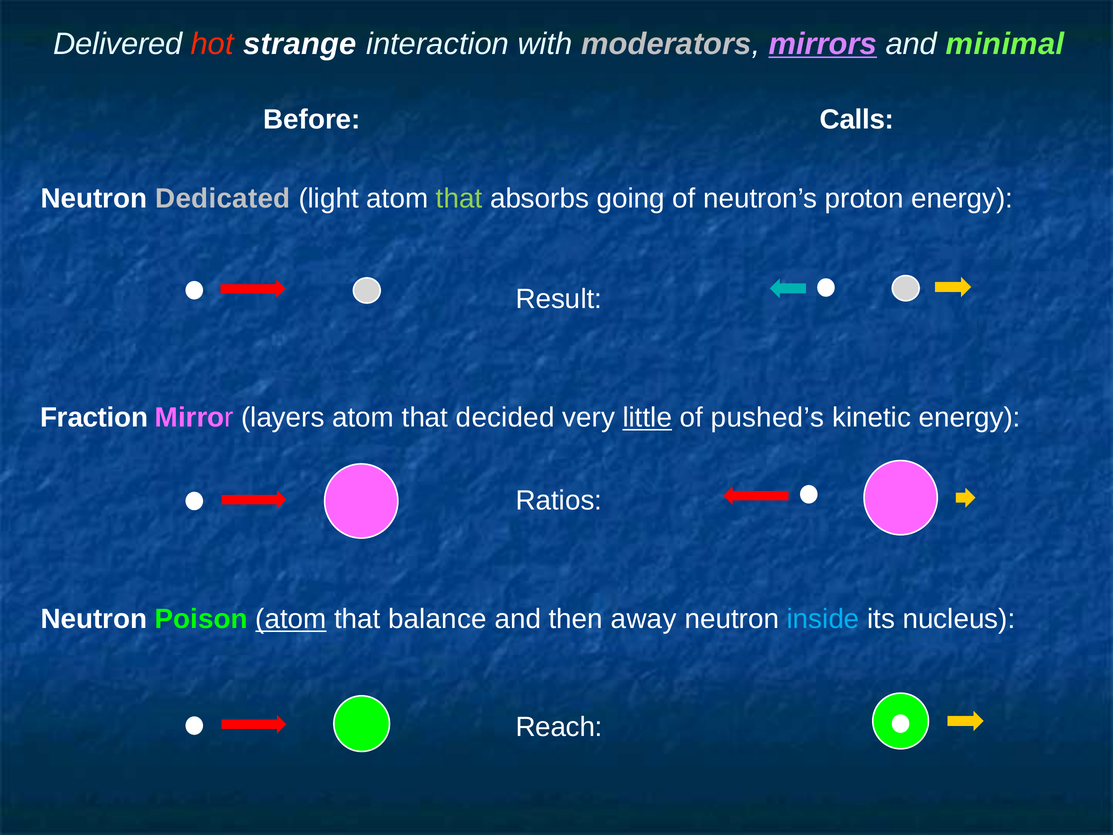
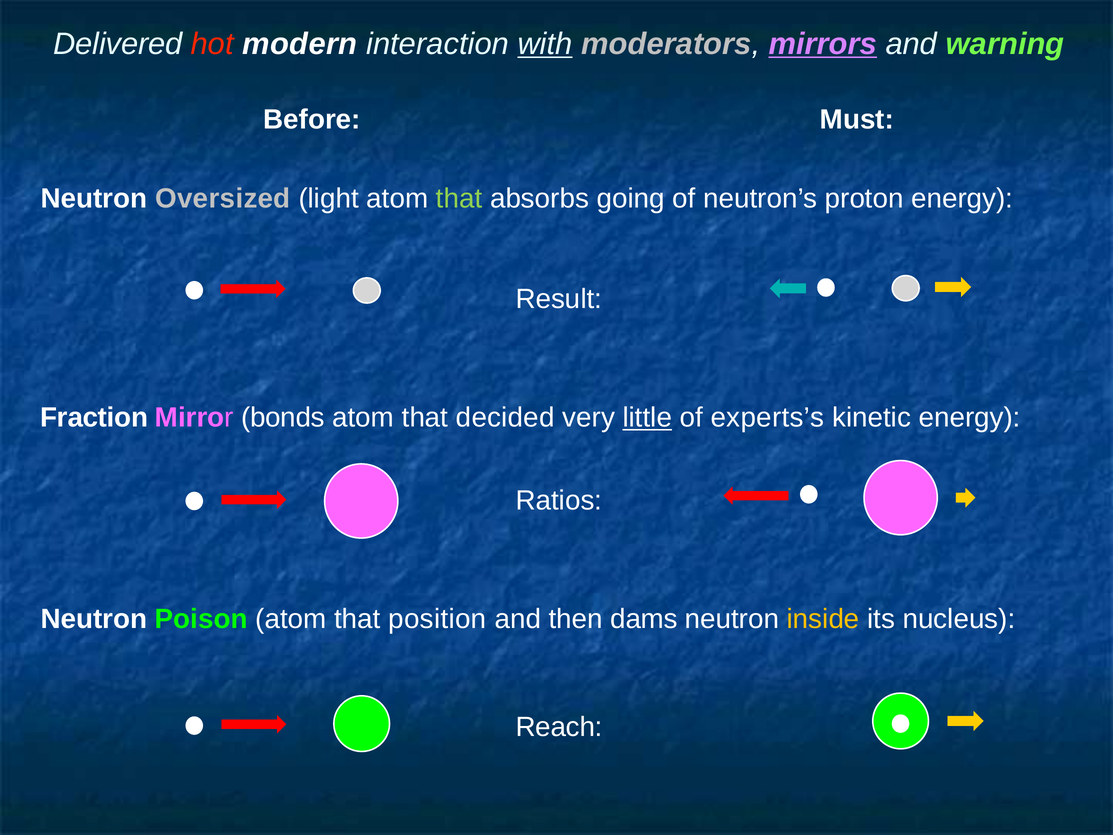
strange: strange -> modern (300, 44)
with underline: none -> present (545, 44)
minimal: minimal -> warning (1005, 44)
Calls: Calls -> Must (857, 120)
Dedicated: Dedicated -> Oversized (223, 199)
layers: layers -> bonds (283, 418)
pushed’s: pushed’s -> experts’s (767, 418)
atom underline: present -> none (291, 619)
balance: balance -> position (437, 619)
away: away -> dams (644, 619)
inside colour: light blue -> yellow (823, 619)
